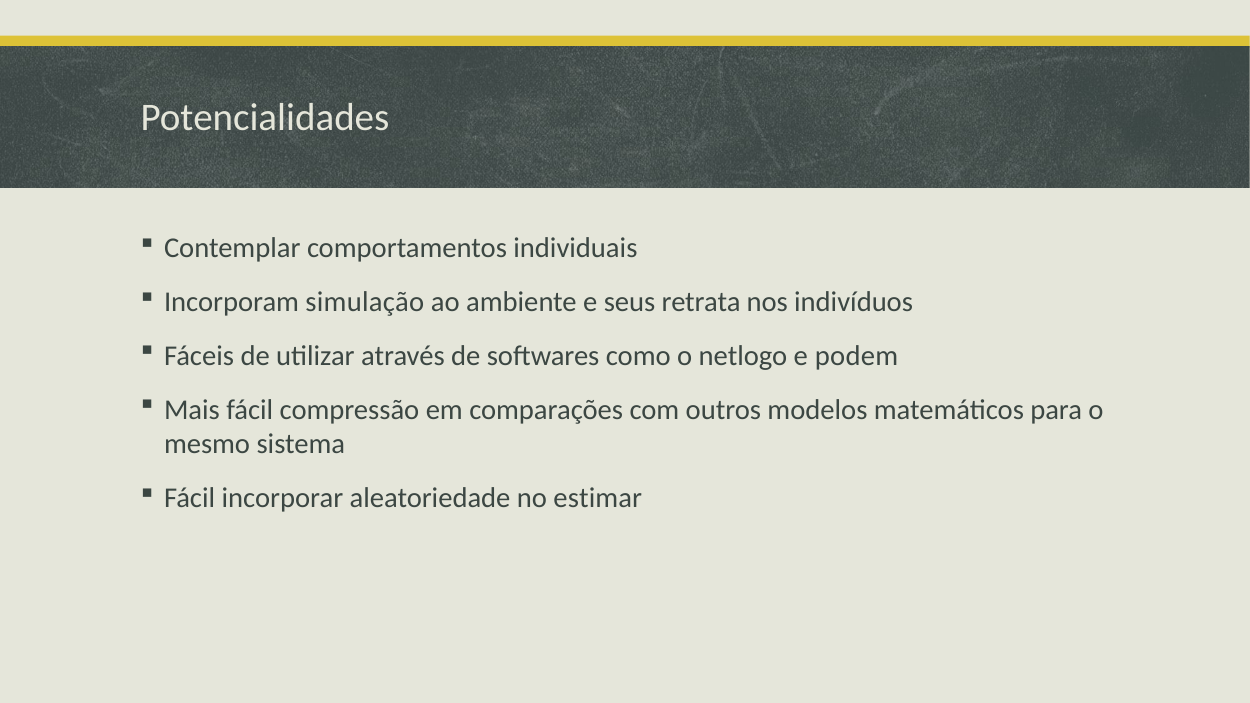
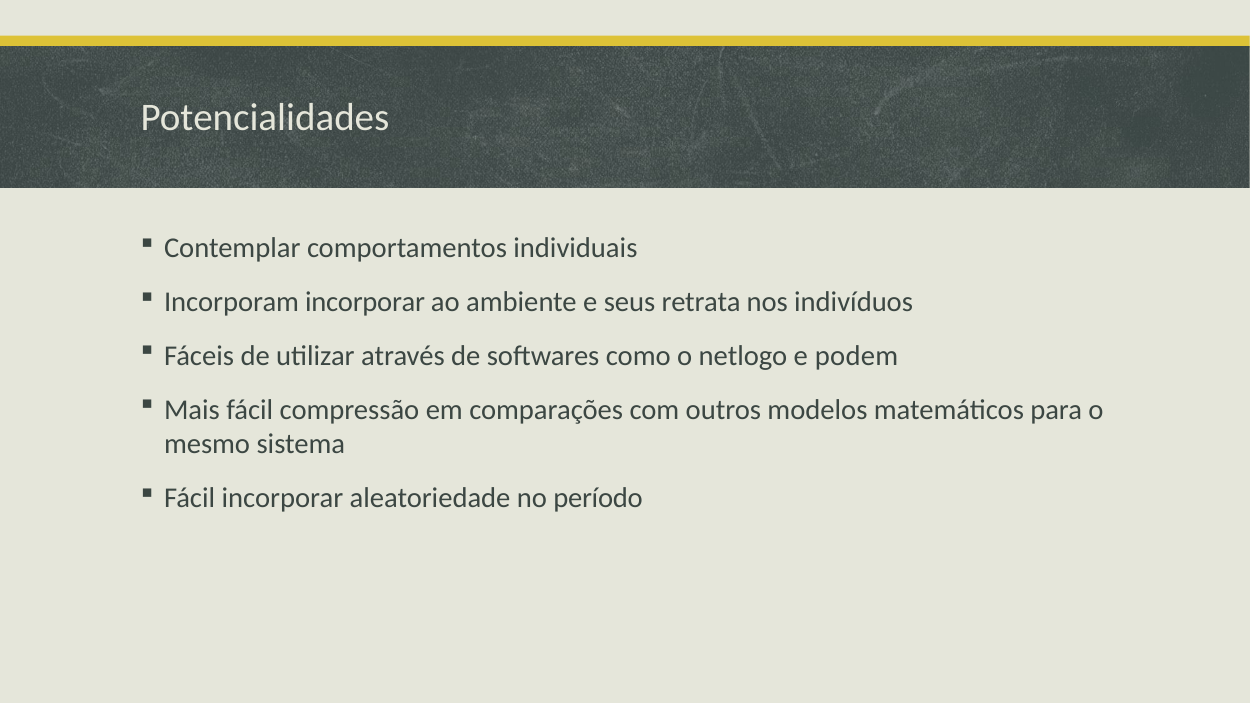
Incorporam simulação: simulação -> incorporar (365, 302)
estimar: estimar -> período (598, 498)
